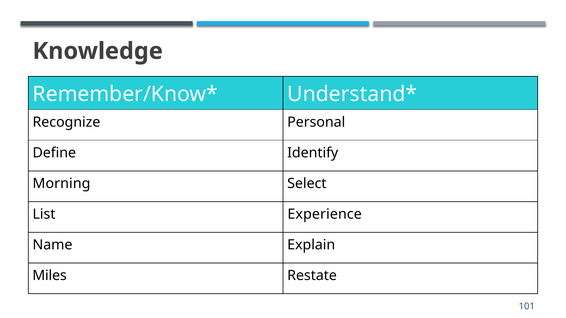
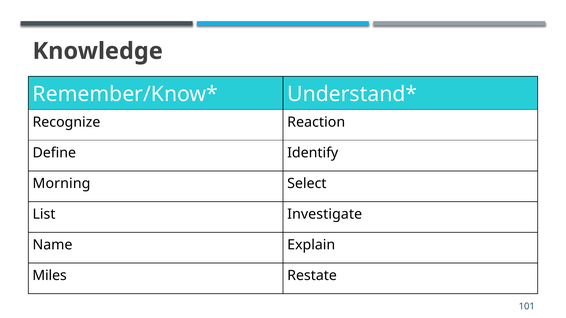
Personal: Personal -> Reaction (316, 122)
Experience: Experience -> Investigate (325, 214)
